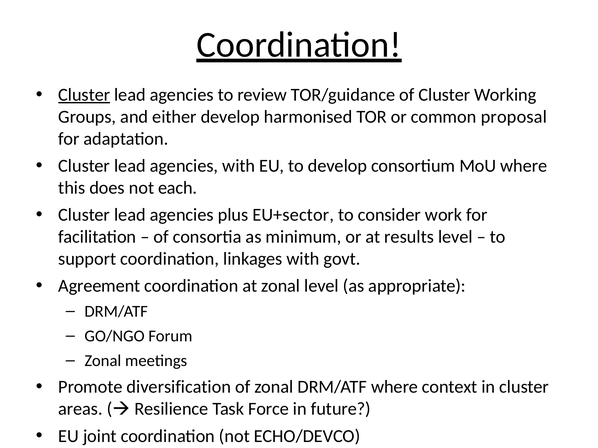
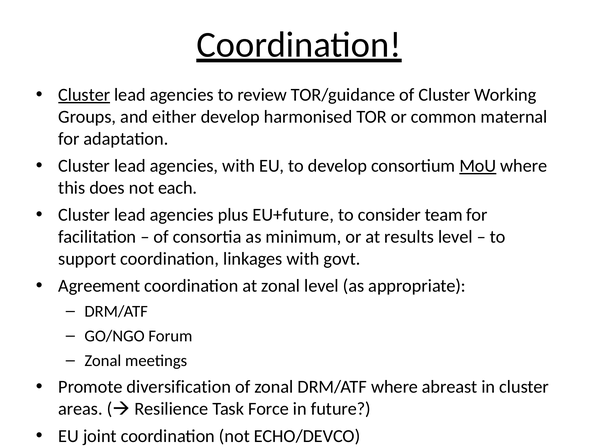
proposal: proposal -> maternal (514, 117)
MoU underline: none -> present (478, 166)
EU+sector: EU+sector -> EU+future (293, 215)
work: work -> team (444, 215)
context: context -> abreast (450, 387)
